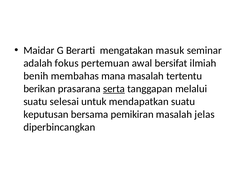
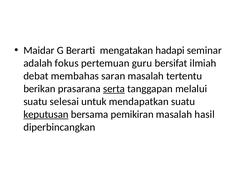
masuk: masuk -> hadapi (170, 50)
awal: awal -> guru (142, 63)
benih: benih -> debat (36, 76)
mana: mana -> saran (113, 76)
keputusan underline: none -> present (46, 114)
jelas: jelas -> hasil (205, 114)
